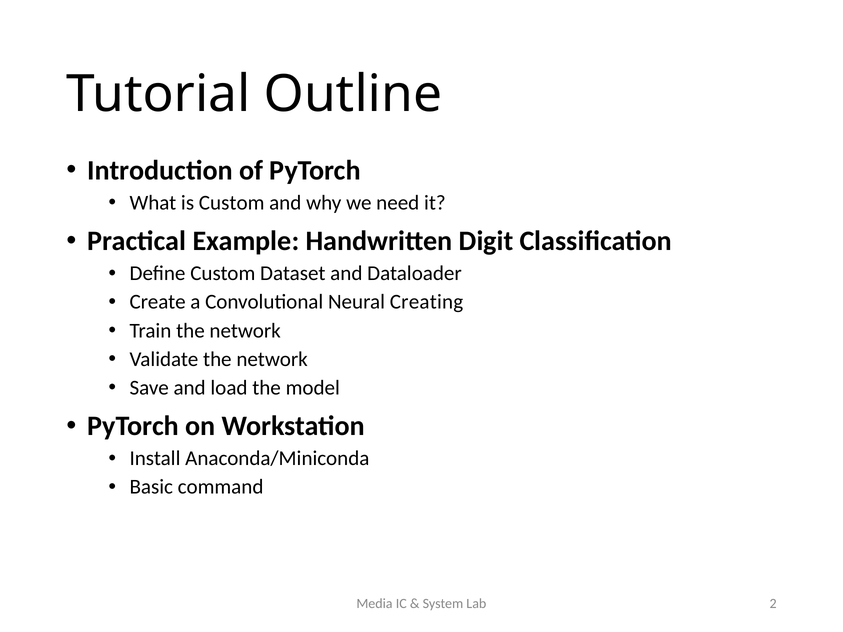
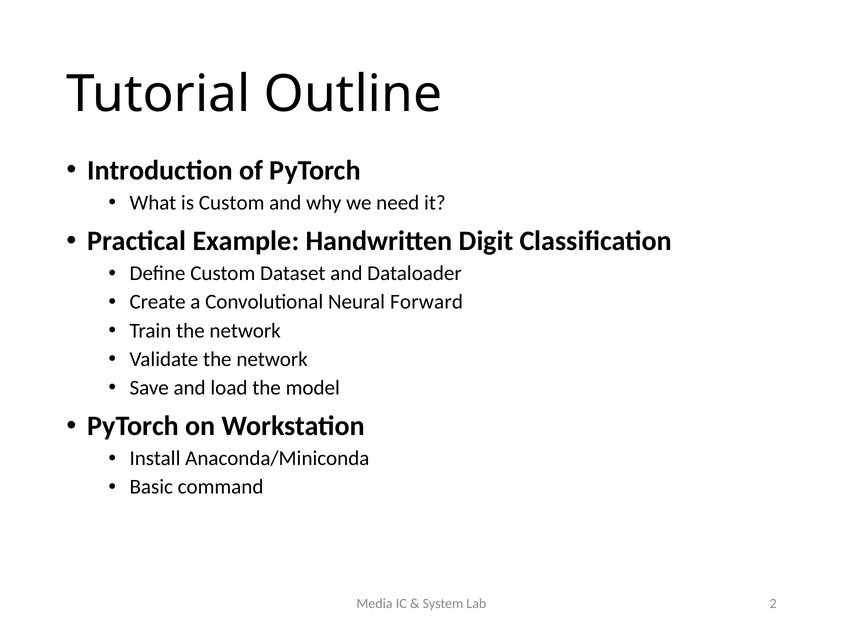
Creating: Creating -> Forward (427, 302)
